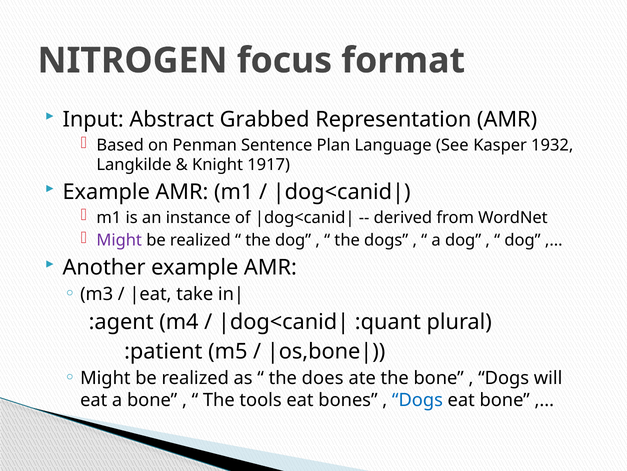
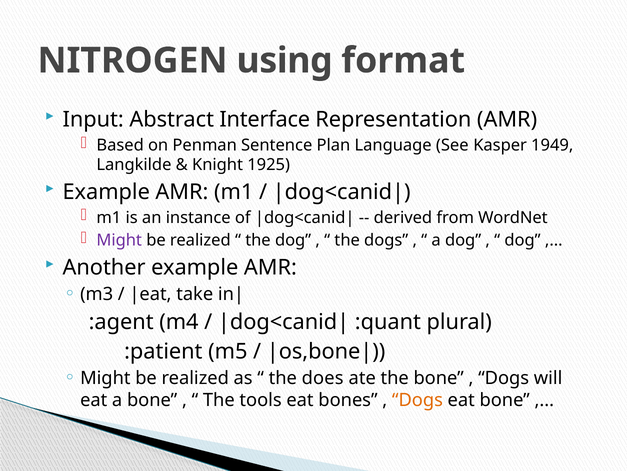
focus: focus -> using (285, 60)
Grabbed: Grabbed -> Interface (265, 119)
1932: 1932 -> 1949 (552, 145)
1917: 1917 -> 1925 (269, 165)
Dogs colour: blue -> orange (417, 399)
